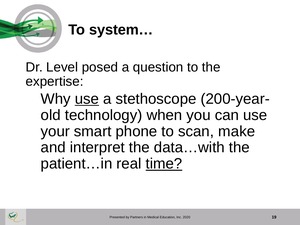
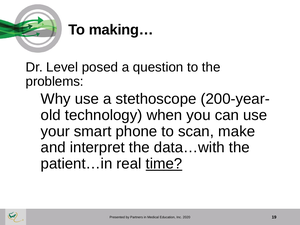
system…: system… -> making… (121, 30)
expertise: expertise -> problems (55, 82)
use underline: present -> none (87, 99)
